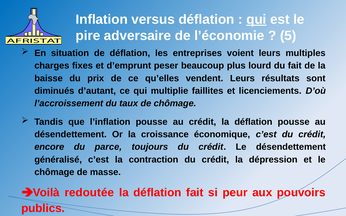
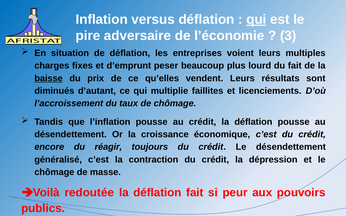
5: 5 -> 3 (288, 36)
baisse underline: none -> present (49, 78)
parce: parce -> réagir (108, 147)
